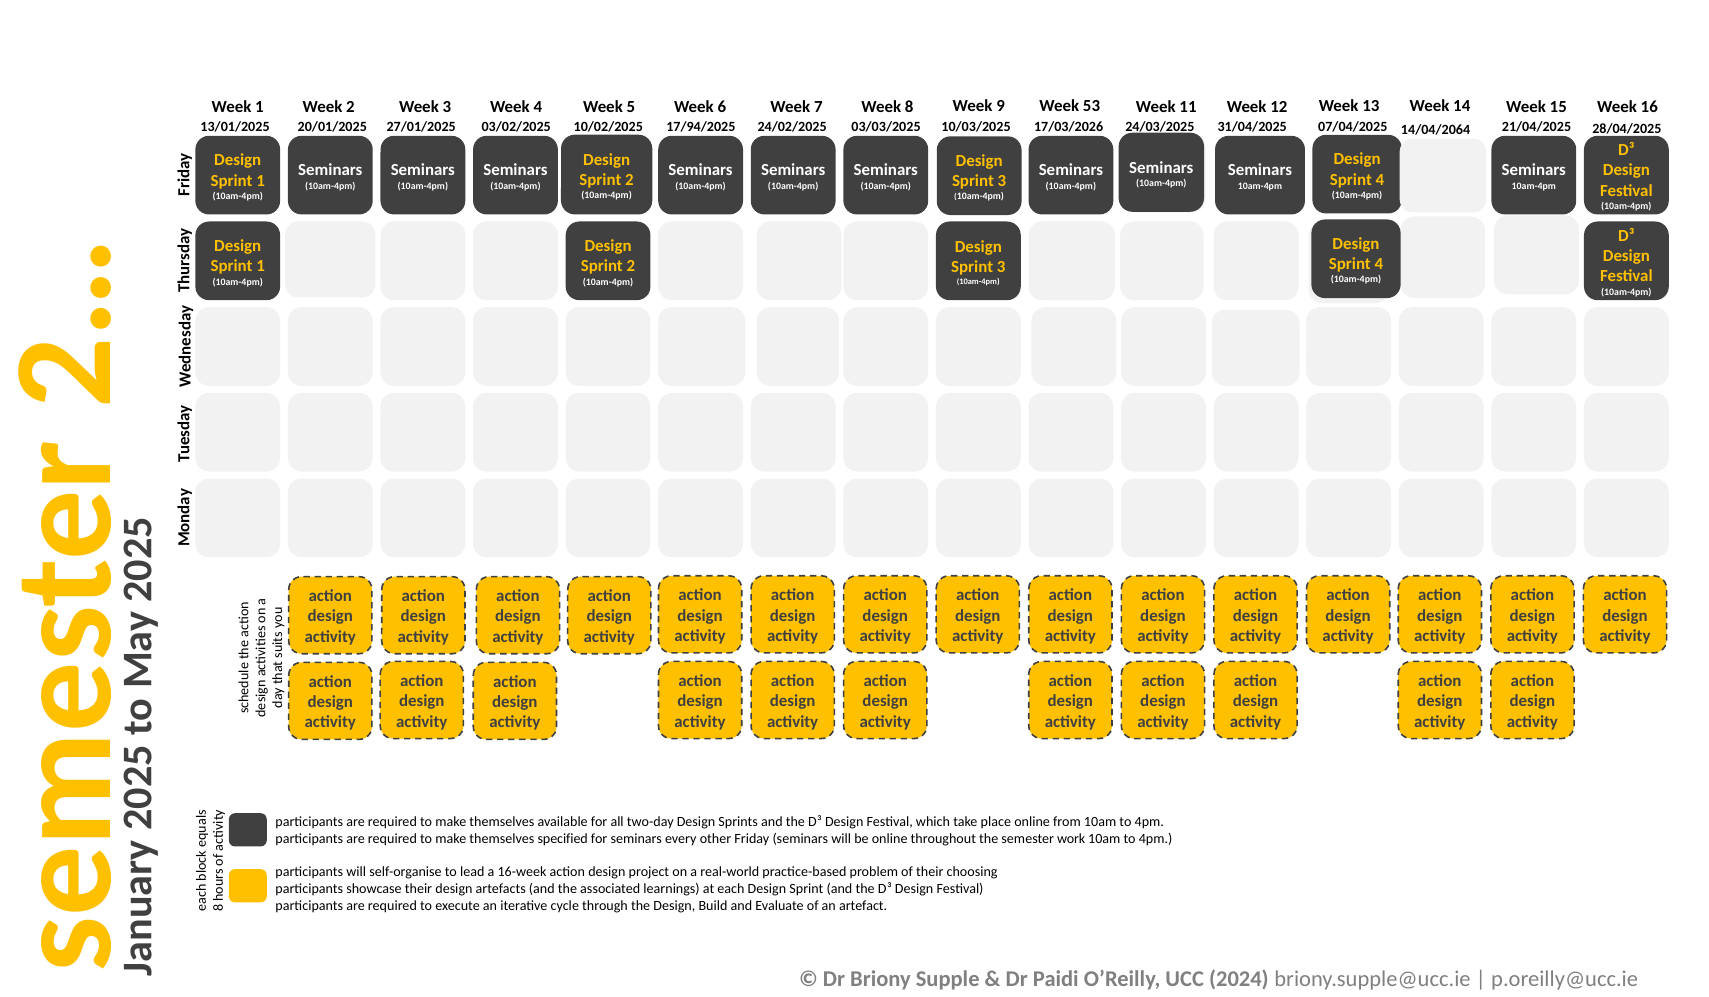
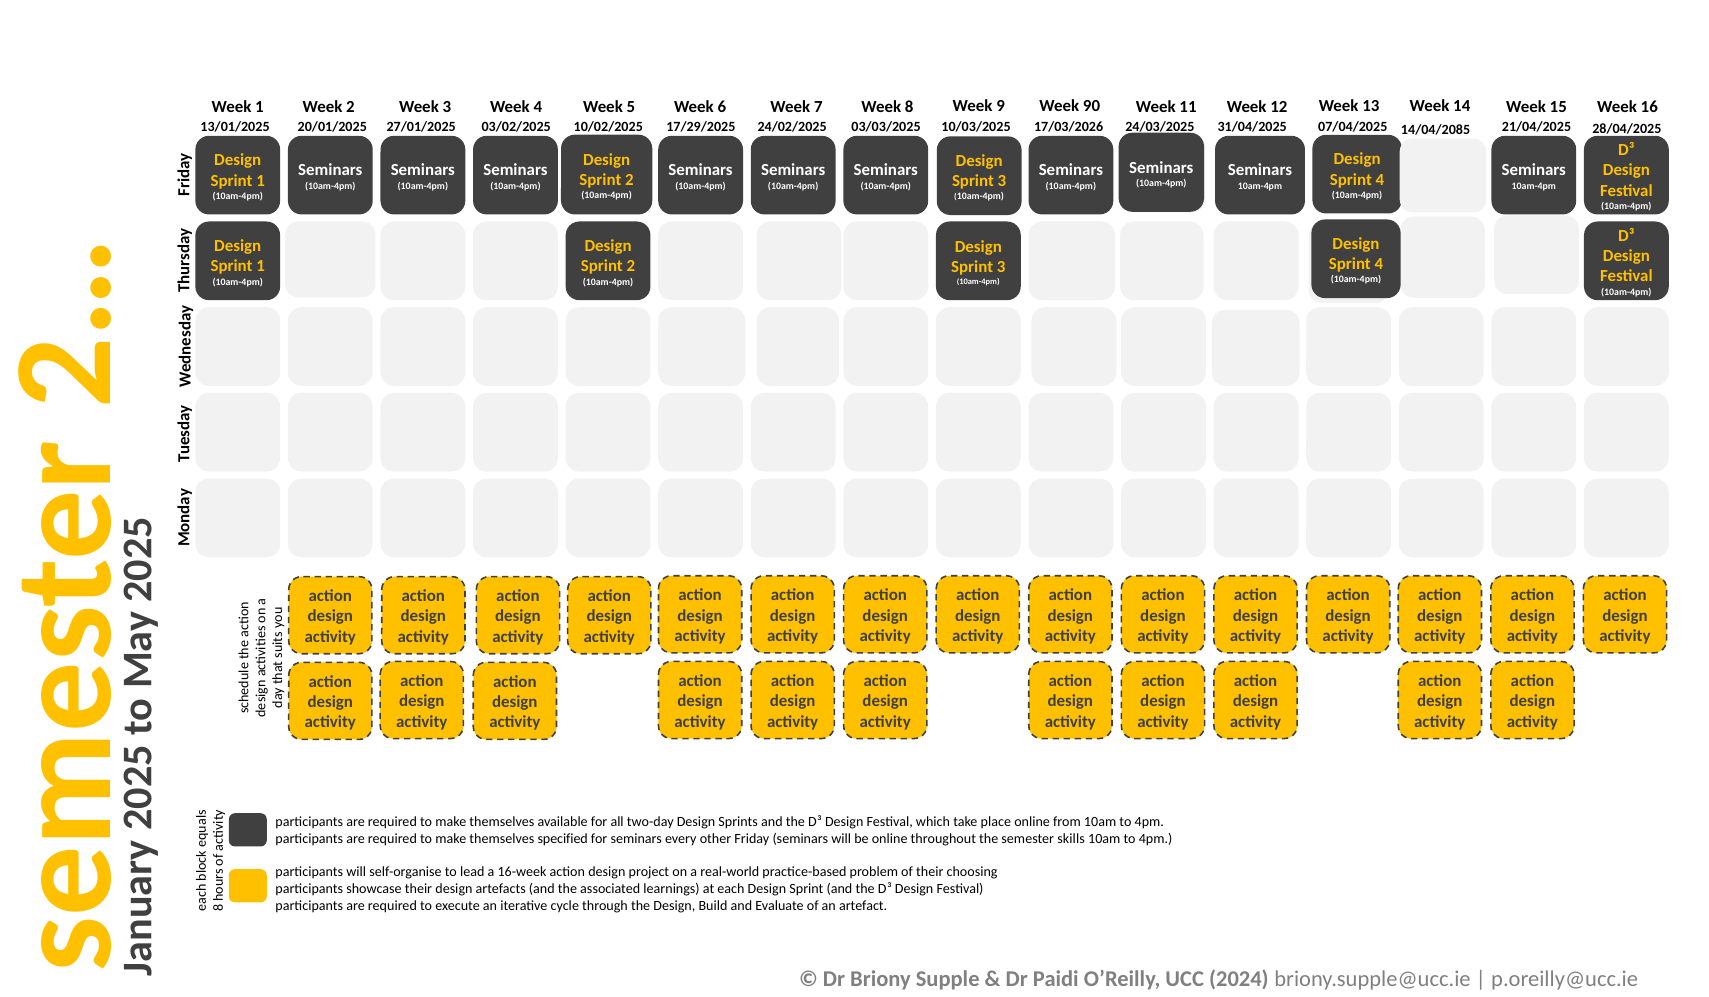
53: 53 -> 90 (1091, 106)
17/94/2025: 17/94/2025 -> 17/29/2025 (701, 126)
14/04/2064: 14/04/2064 -> 14/04/2085 (1436, 130)
semester work: work -> skills (1071, 839)
